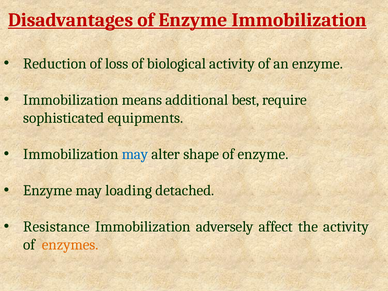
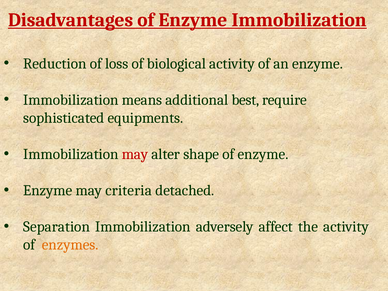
may colour: blue -> red (135, 154)
loading: loading -> criteria (129, 190)
Resistance: Resistance -> Separation (57, 227)
